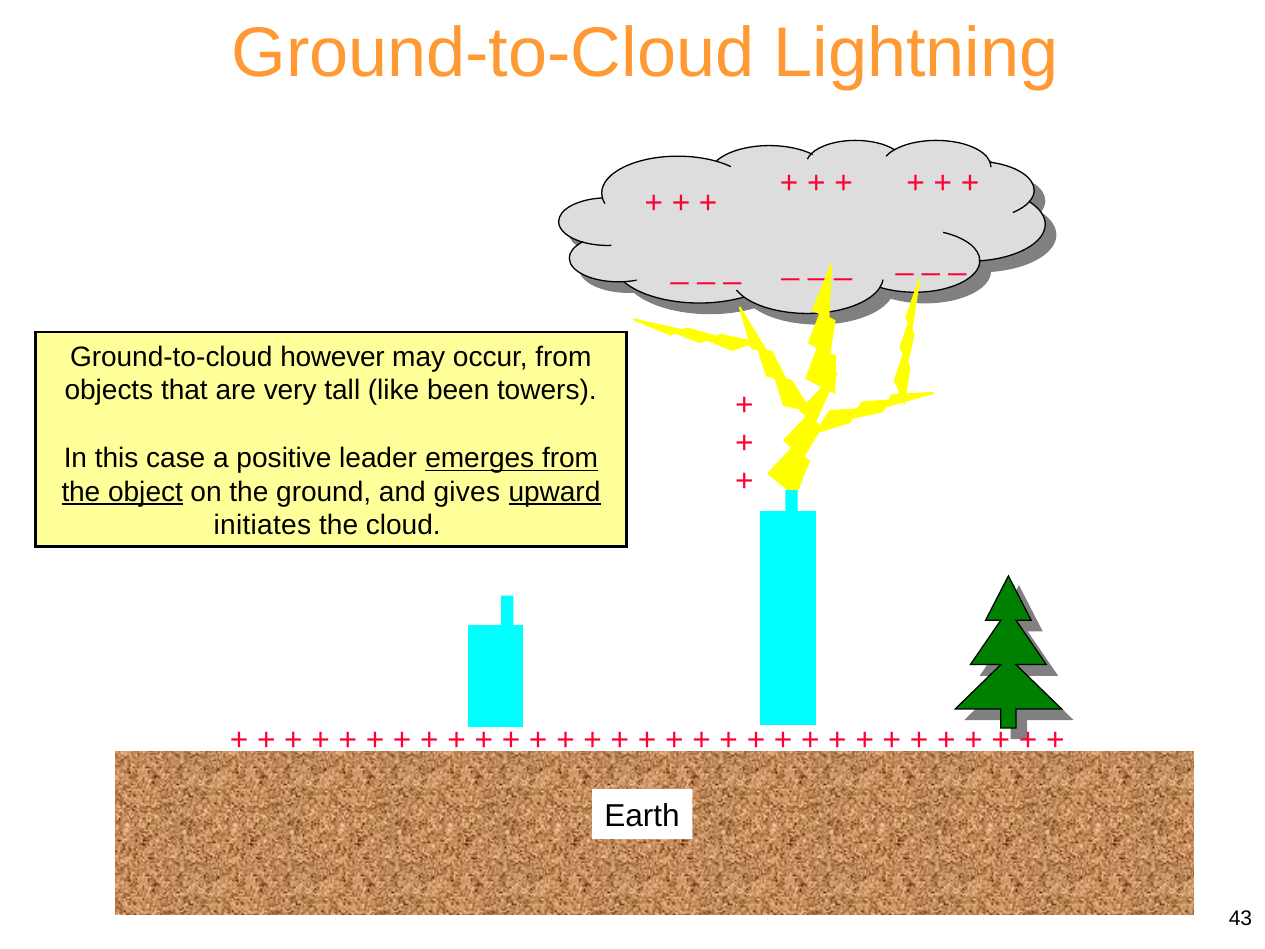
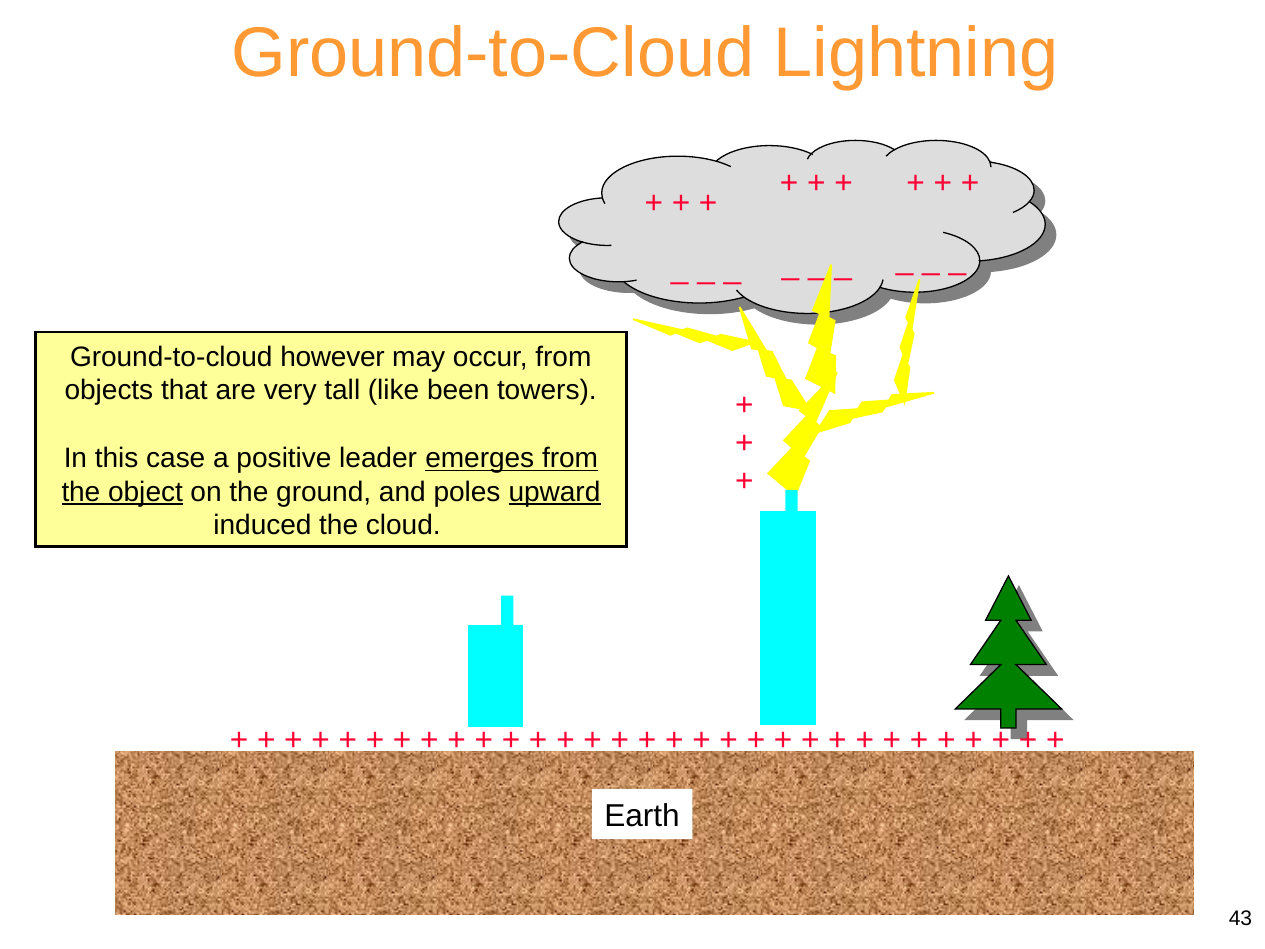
gives: gives -> poles (467, 492)
initiates: initiates -> induced (263, 525)
